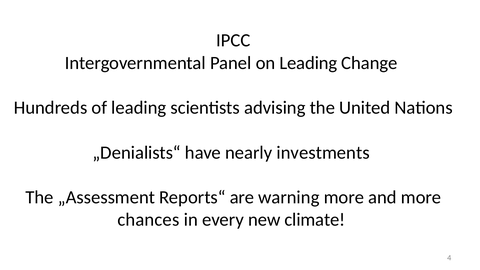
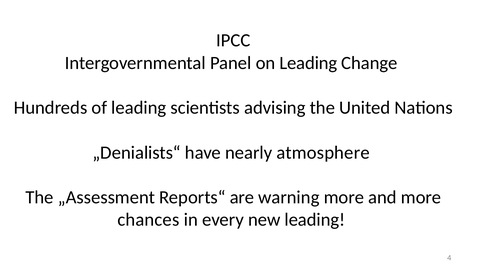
investments: investments -> atmosphere (323, 153)
new climate: climate -> leading (315, 220)
